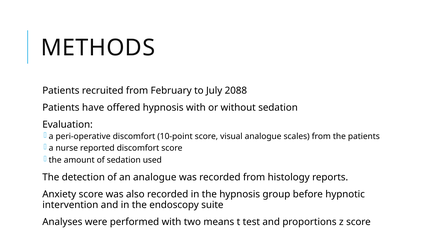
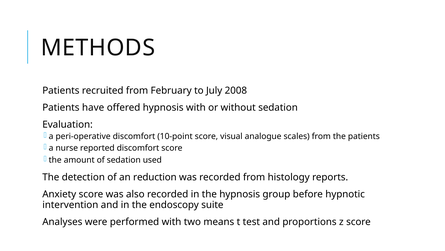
2088: 2088 -> 2008 (236, 90)
an analogue: analogue -> reduction (155, 177)
